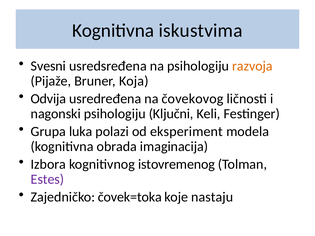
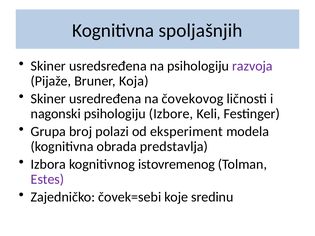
iskustvima: iskustvima -> spoljašnjih (201, 30)
Svesni: Svesni -> Skiner (48, 66)
razvoja colour: orange -> purple (252, 66)
Odvija: Odvija -> Skiner (48, 99)
Ključni: Ključni -> Izbore (171, 114)
luka: luka -> broj (81, 132)
imaginacija: imaginacija -> predstavlja (174, 147)
čovek=toka: čovek=toka -> čovek=sebi (130, 197)
nastaju: nastaju -> sredinu (212, 197)
